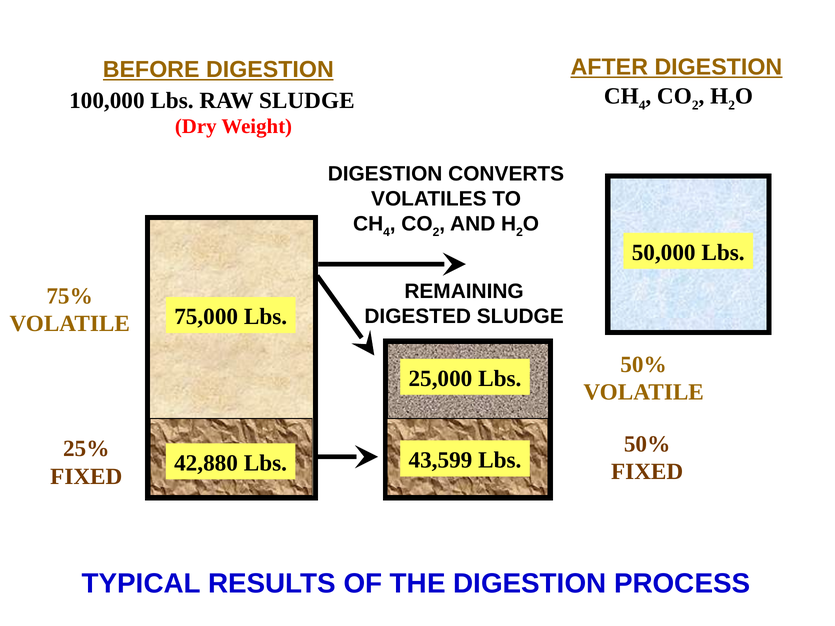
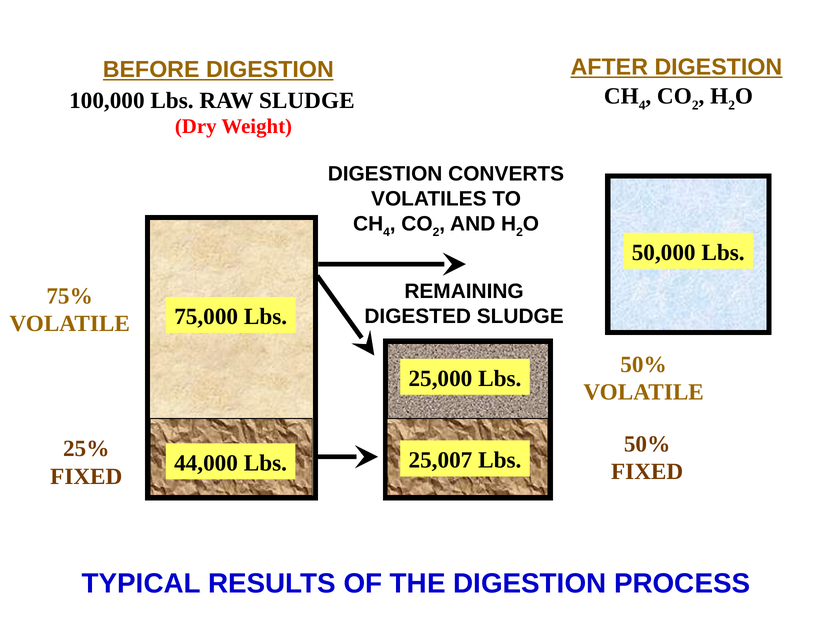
43,599: 43,599 -> 25,007 (440, 460)
42,880: 42,880 -> 44,000 (206, 463)
